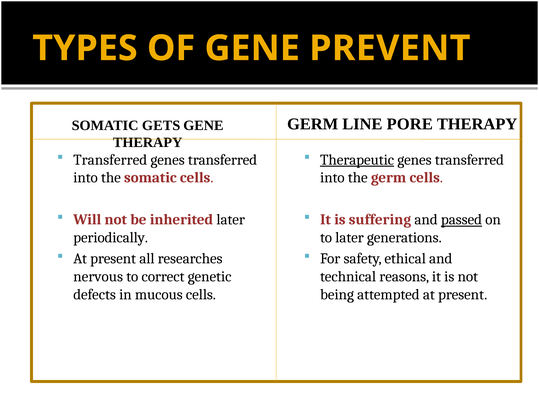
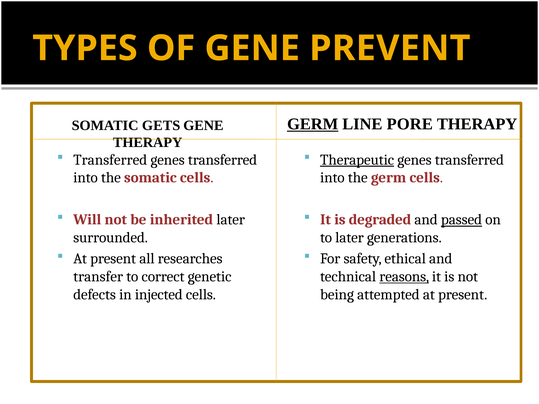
GERM underline: none -> present (313, 124)
suffering: suffering -> degraded (380, 220)
periodically: periodically -> surrounded (111, 238)
nervous: nervous -> transfer (98, 277)
reasons underline: none -> present (404, 277)
mucous: mucous -> injected (159, 295)
